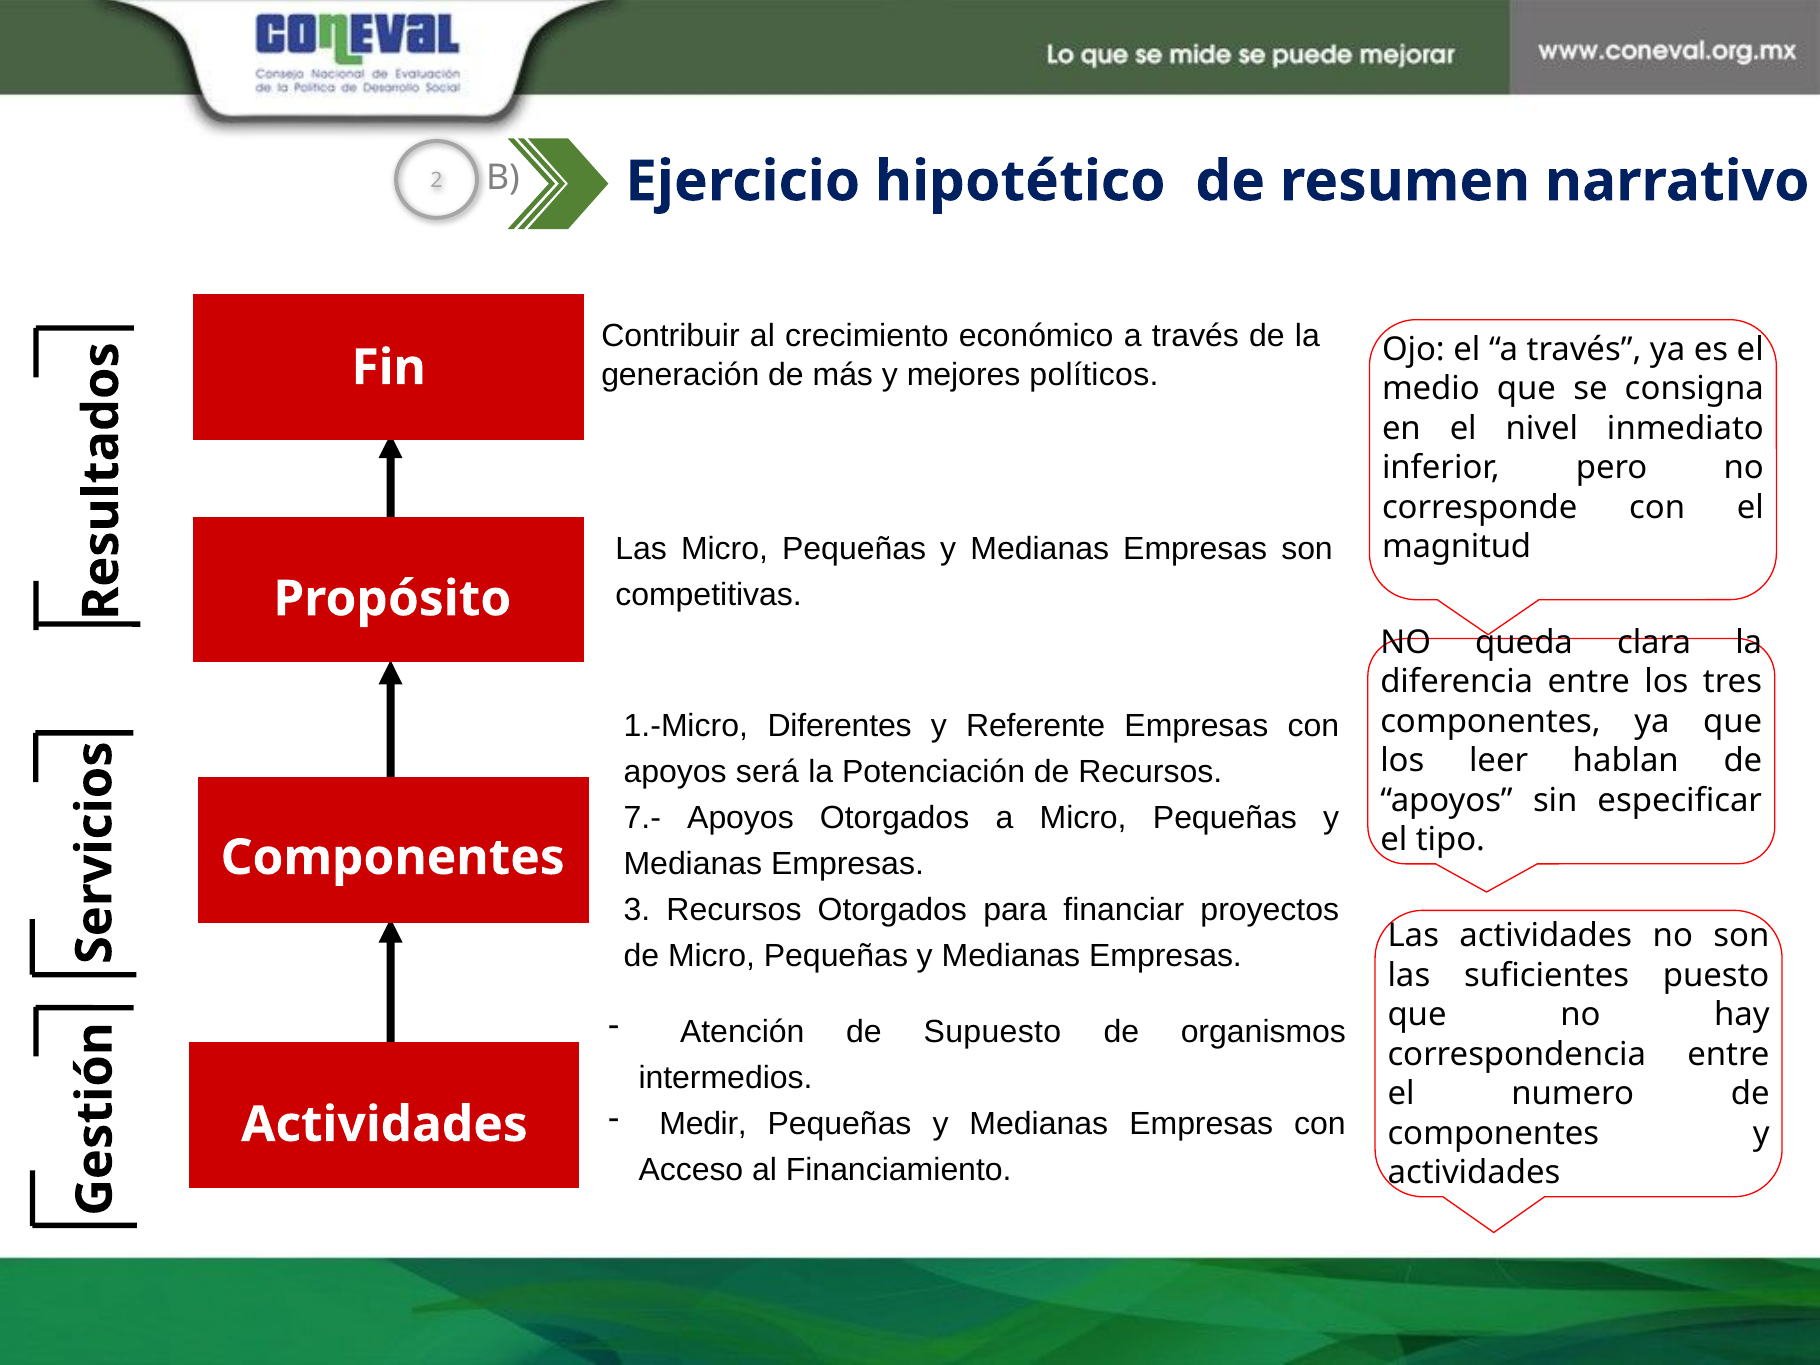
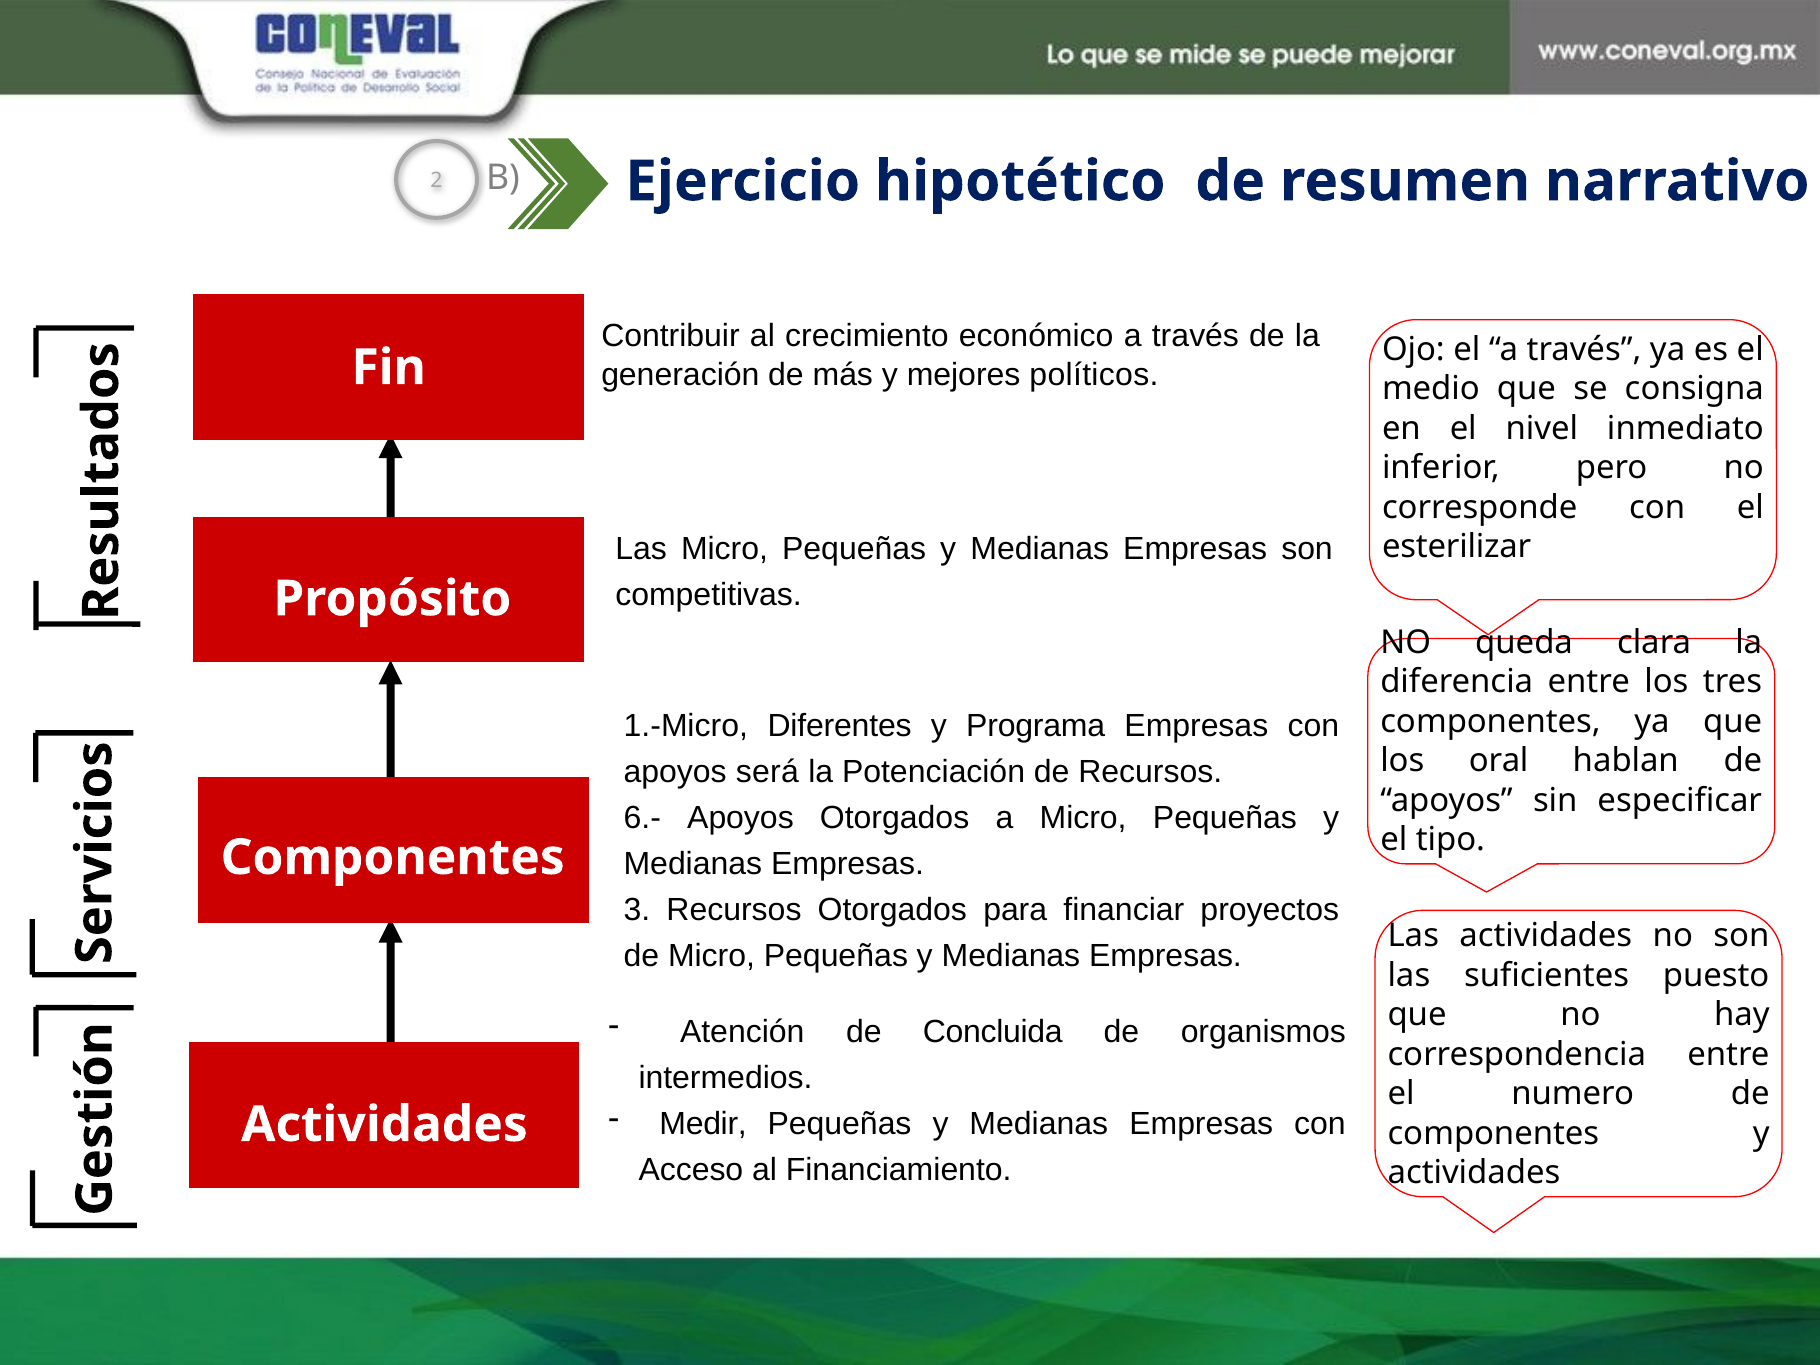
magnitud: magnitud -> esterilizar (1457, 547)
Referente: Referente -> Programa (1036, 726)
leer: leer -> oral (1499, 761)
7.-: 7.- -> 6.- (642, 818)
Supuesto: Supuesto -> Concluida (993, 1032)
